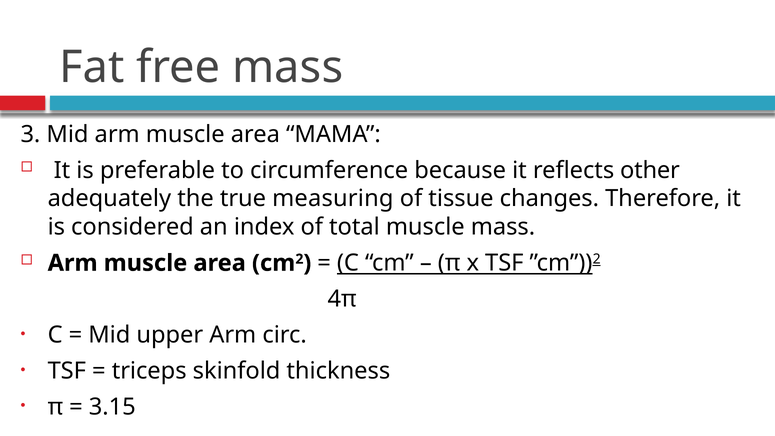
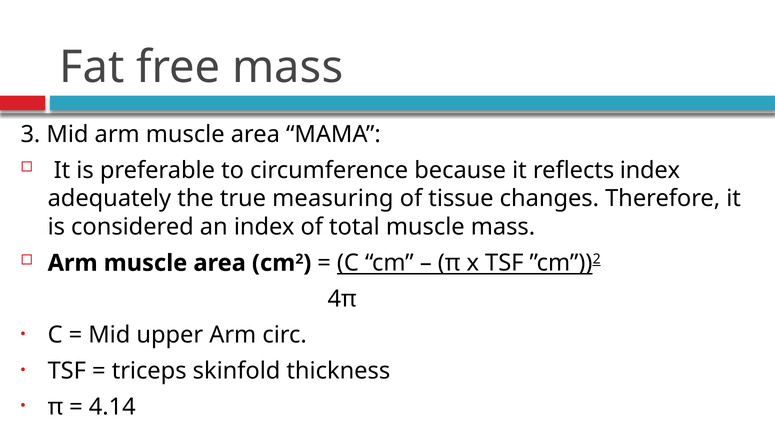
reflects other: other -> index (650, 170)
3.15: 3.15 -> 4.14 (112, 407)
